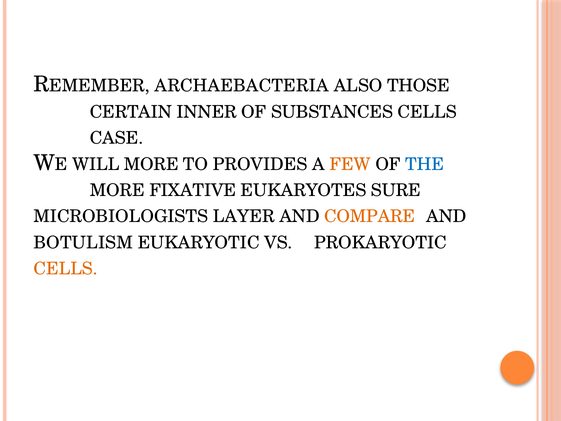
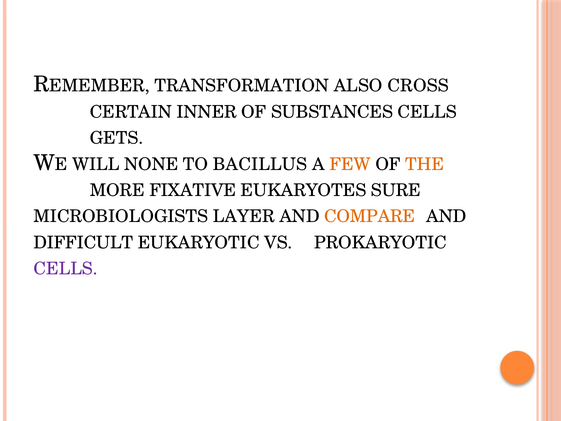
ARCHAEBACTERIA: ARCHAEBACTERIA -> TRANSFORMATION (242, 86)
THOSE: THOSE -> CROSS (418, 86)
CASE: CASE -> GETS (117, 138)
WILL MORE: MORE -> NONE (151, 164)
PROVIDES: PROVIDES -> BACILLUS (260, 164)
THE colour: blue -> orange (425, 164)
BOTULISM: BOTULISM -> DIFFICULT (83, 243)
CELLS colour: orange -> purple (66, 269)
